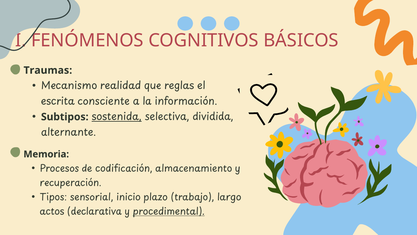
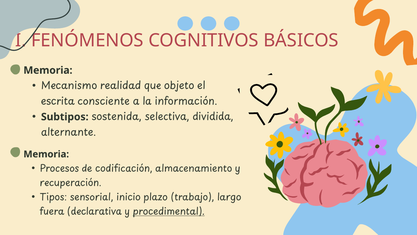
Traumas: Traumas -> Memoria (48, 70)
reglas: reglas -> objeto (179, 86)
sostenida underline: present -> none (117, 117)
actos: actos -> fuera (52, 211)
